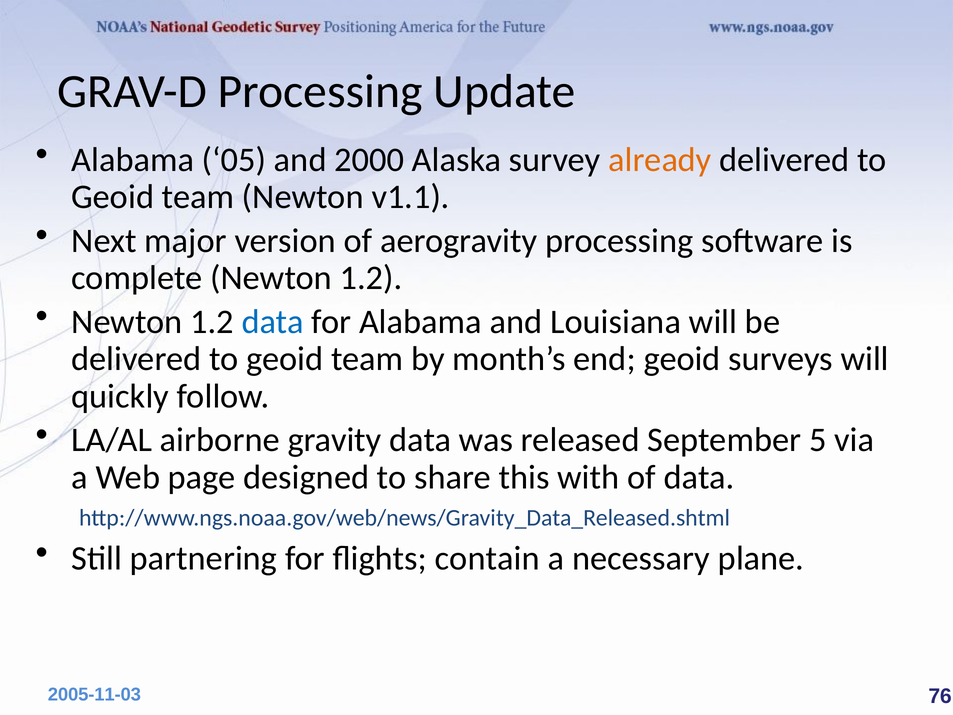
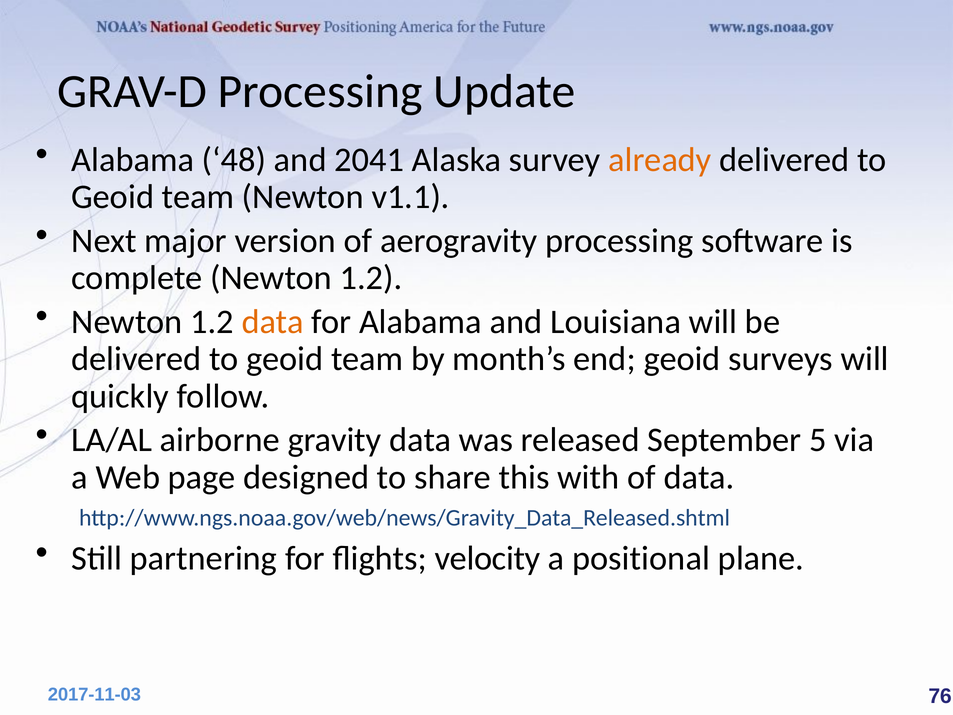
05: 05 -> 48 (234, 160)
2000: 2000 -> 2041 (369, 160)
data colour: blue -> orange (273, 322)
contain: contain -> velocity (487, 558)
necessary: necessary -> positional (641, 558)
2005-11-03: 2005-11-03 -> 2017-11-03 (94, 695)
